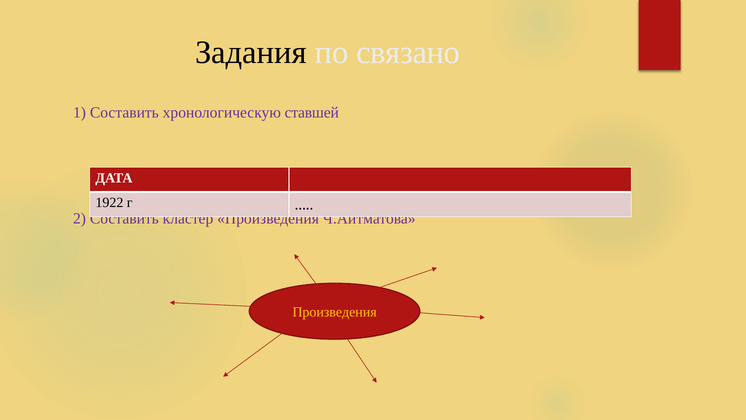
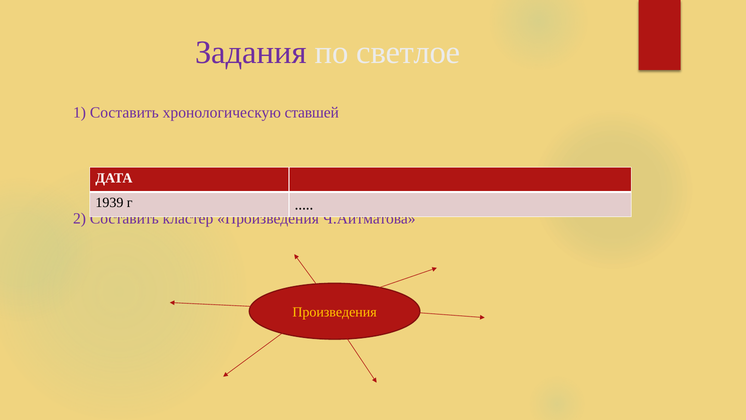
Задания colour: black -> purple (251, 52)
связано: связано -> светлое (408, 52)
1922: 1922 -> 1939 (109, 202)
